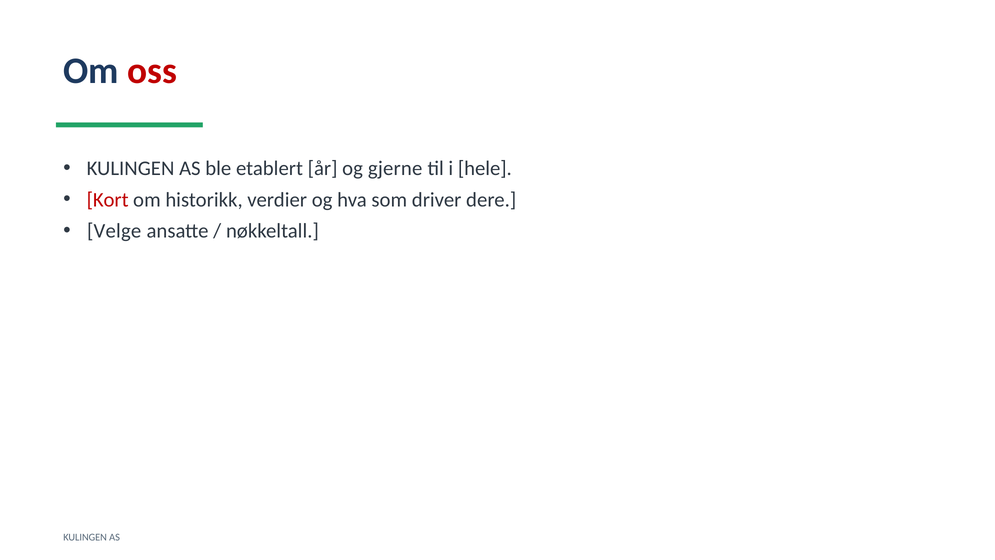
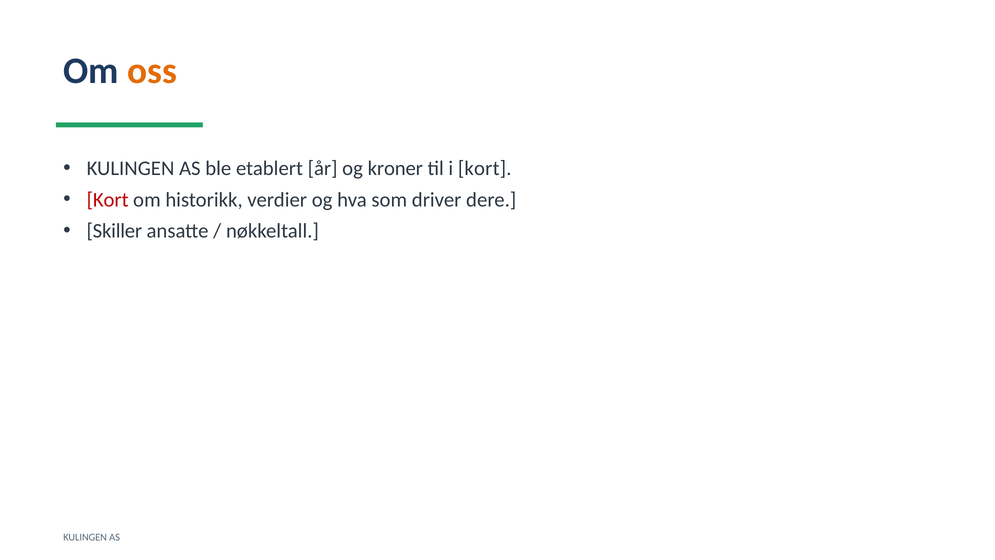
oss colour: red -> orange (152, 71)
gjerne: gjerne -> kroner (395, 169)
i hele: hele -> kort (485, 169)
Velge: Velge -> Skiller (114, 231)
